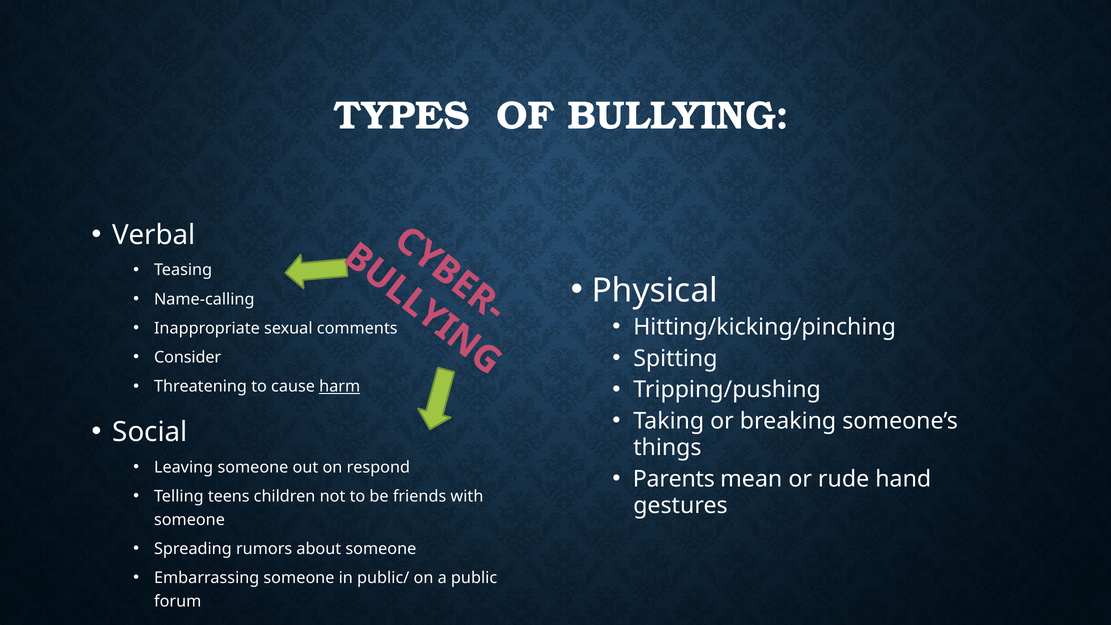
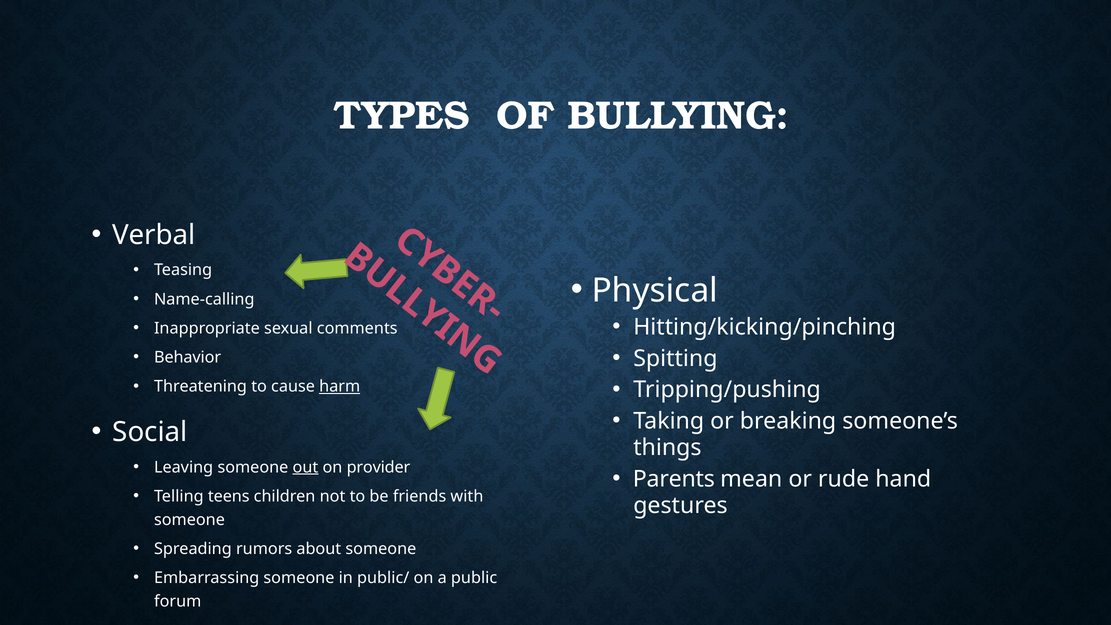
Consider: Consider -> Behavior (188, 357)
out underline: none -> present (305, 467)
respond: respond -> provider (378, 467)
